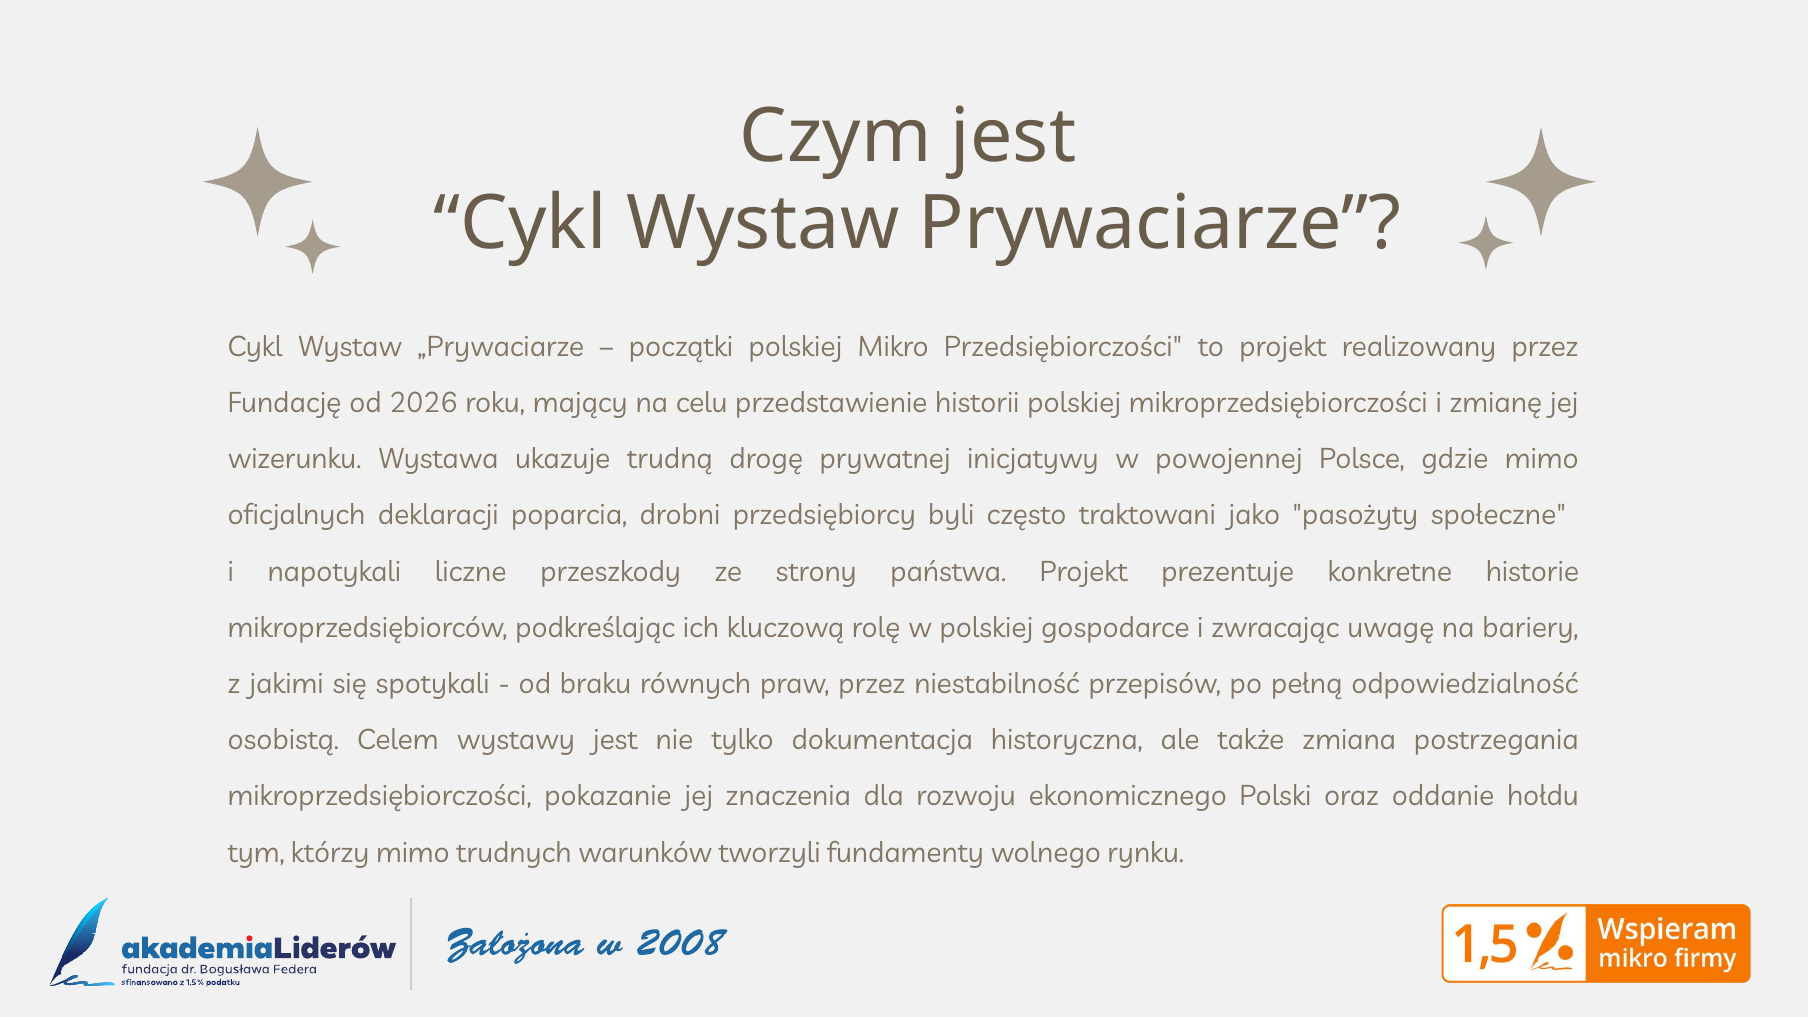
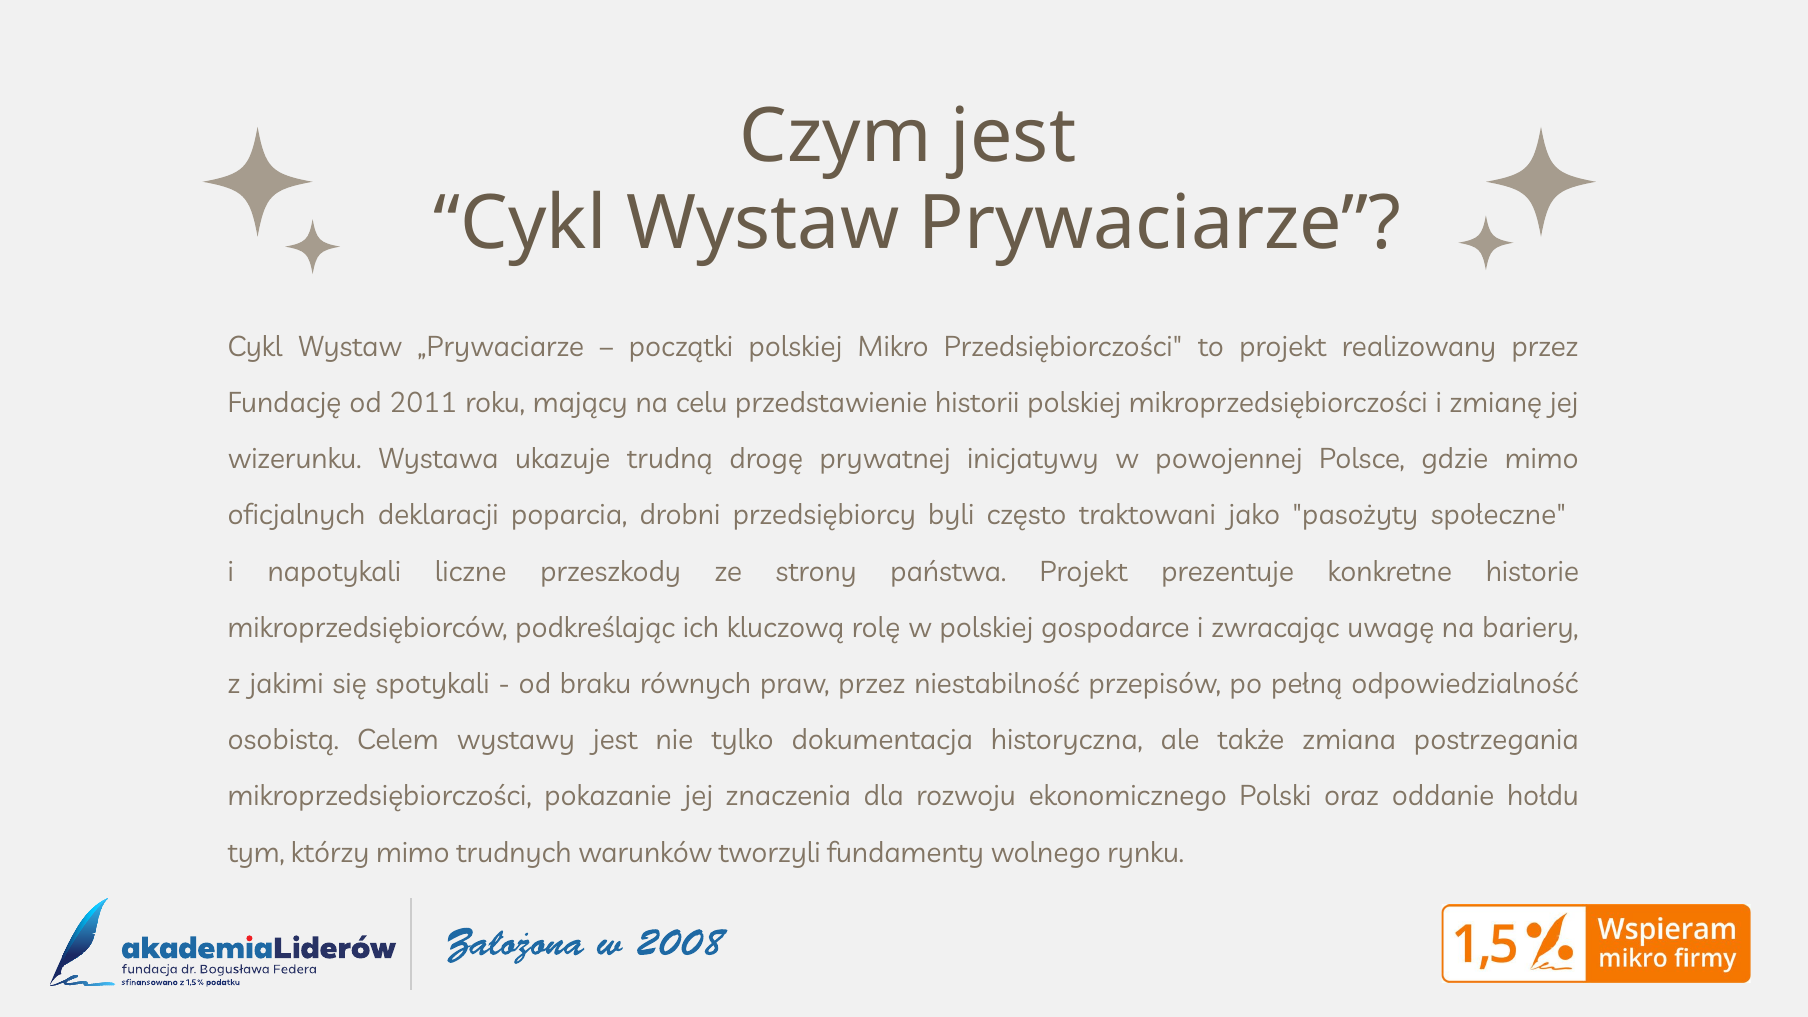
2026: 2026 -> 2011 (423, 403)
